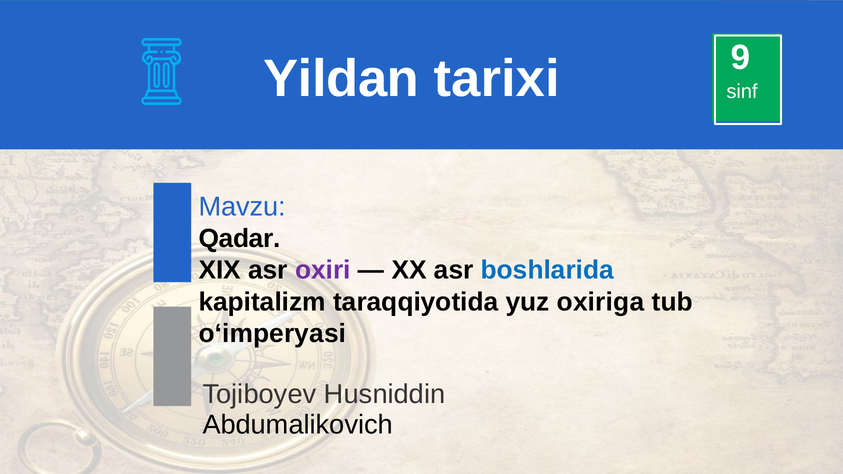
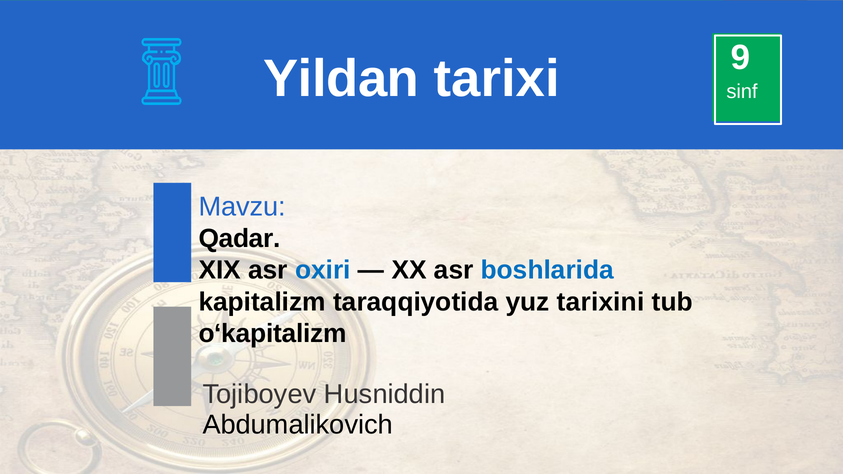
oxiri colour: purple -> blue (323, 270)
oxiriga: oxiriga -> tarixini (601, 302)
o‘imperyasi: o‘imperyasi -> o‘kapitalizm (272, 334)
